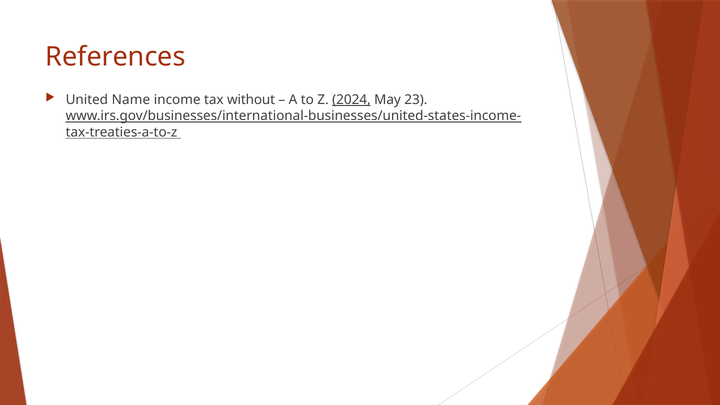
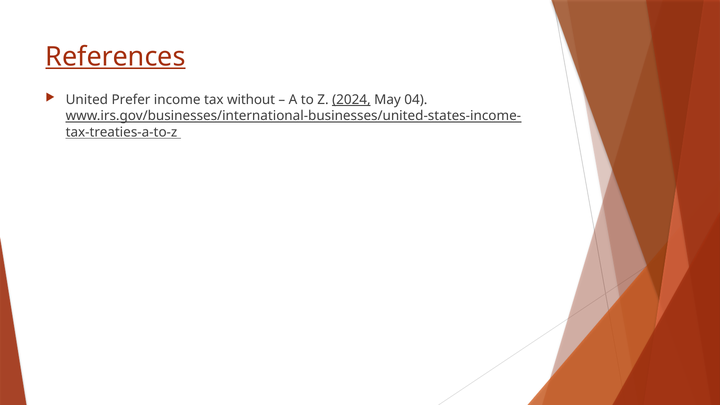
References underline: none -> present (115, 57)
Name: Name -> Prefer (131, 100)
23: 23 -> 04 (416, 100)
